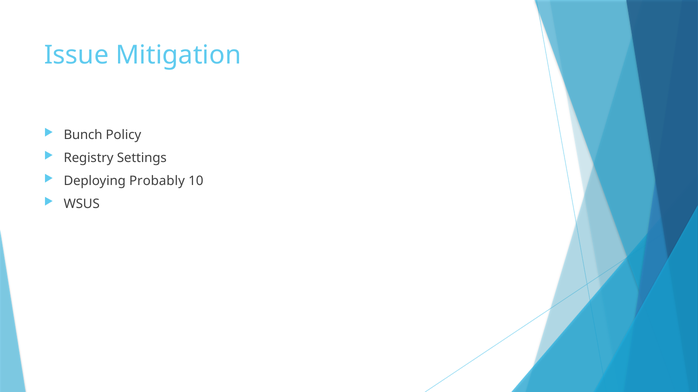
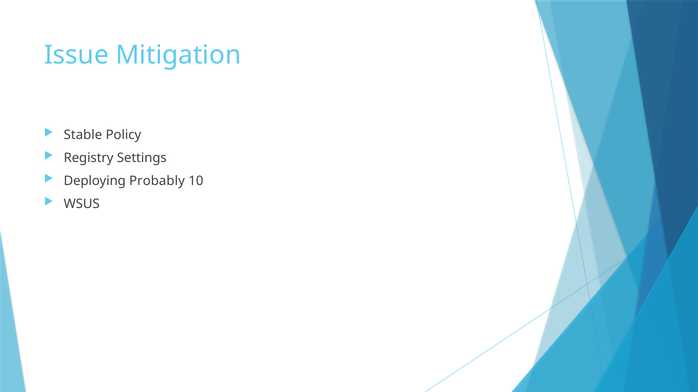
Bunch: Bunch -> Stable (83, 135)
